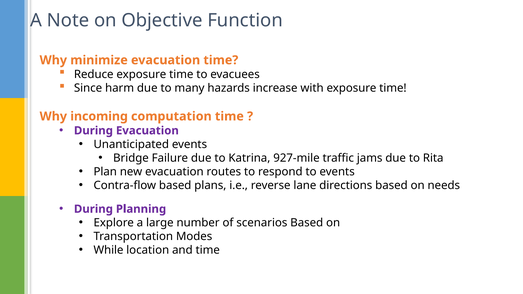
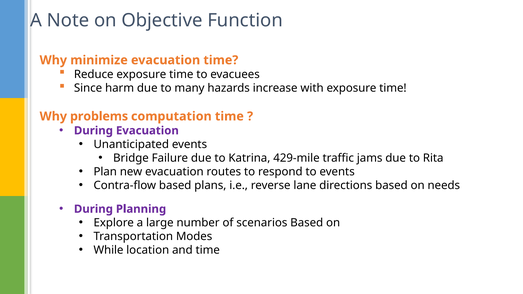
incoming: incoming -> problems (99, 116)
927-mile: 927-mile -> 429-mile (296, 158)
